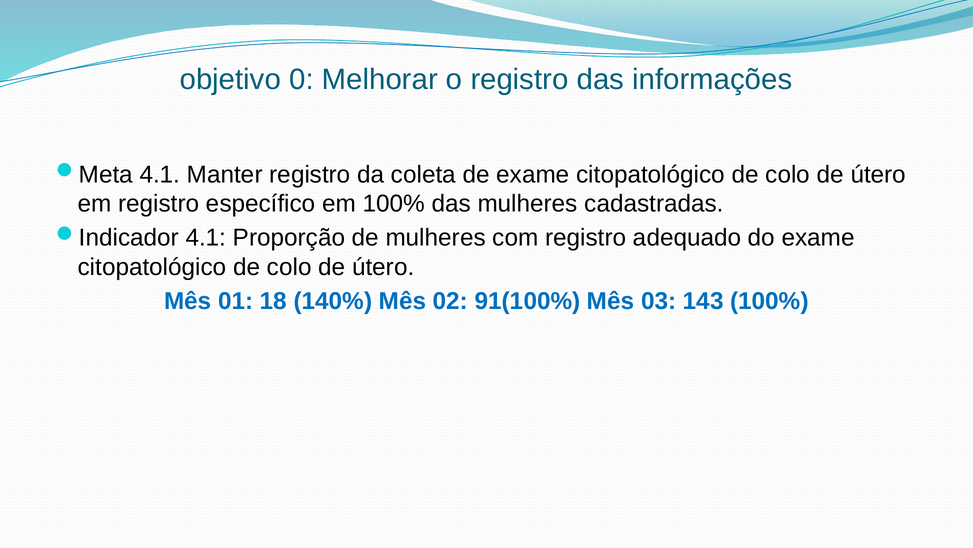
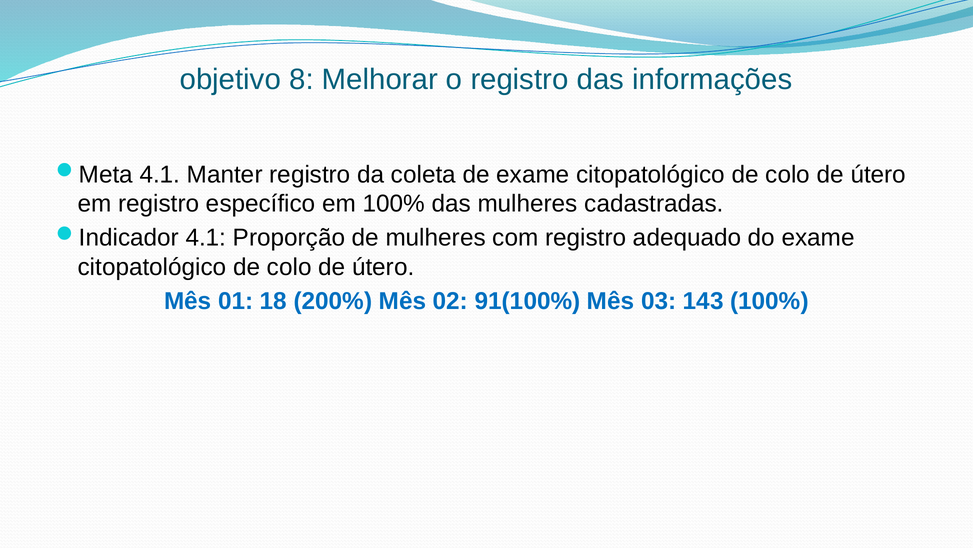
0: 0 -> 8 (301, 79)
140%: 140% -> 200% (333, 301)
